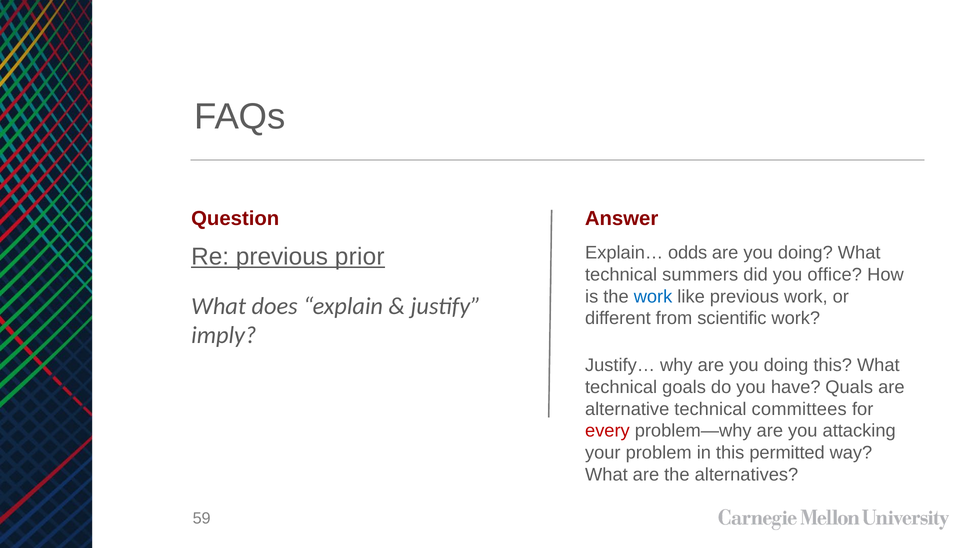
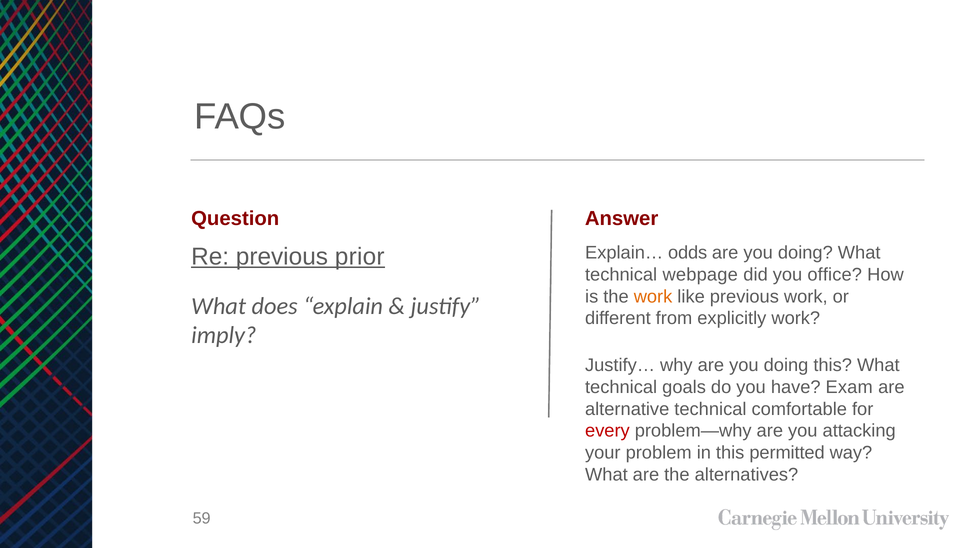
summers: summers -> webpage (700, 275)
work colour: blue -> orange (653, 297)
scientific: scientific -> explicitly (732, 319)
Quals: Quals -> Exam (849, 387)
committees: committees -> comfortable (799, 409)
